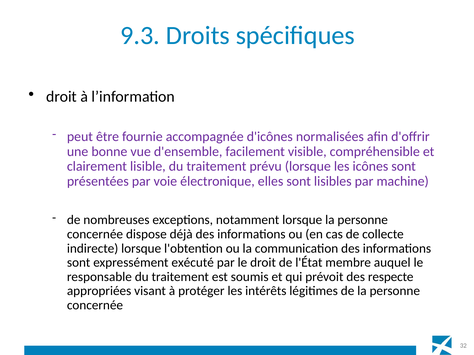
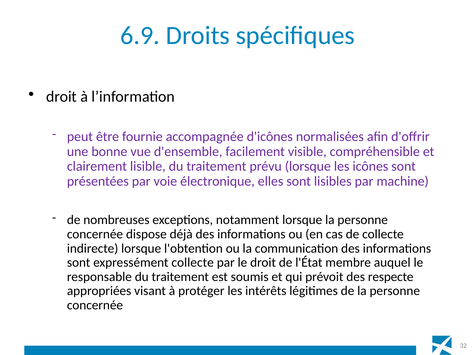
9.3: 9.3 -> 6.9 (140, 36)
expressément exécuté: exécuté -> collecte (193, 263)
